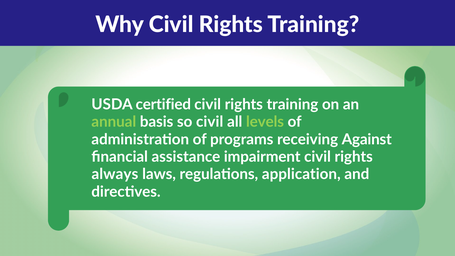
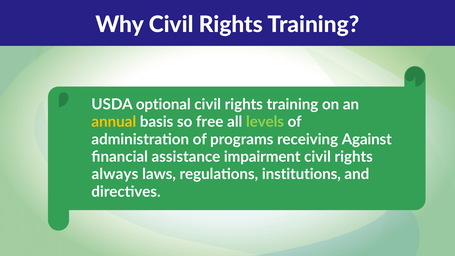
certified: certified -> optional (163, 104)
annual colour: light green -> yellow (114, 122)
so civil: civil -> free (210, 122)
application: application -> institutions (301, 174)
